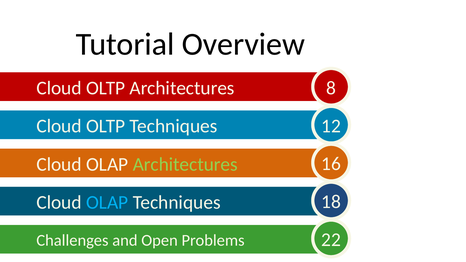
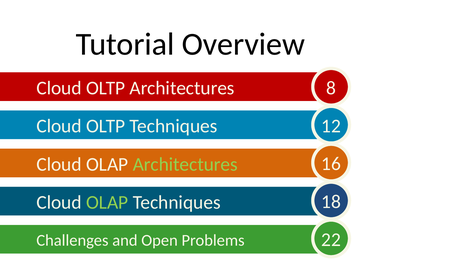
OLAP colour: light blue -> light green (107, 203)
